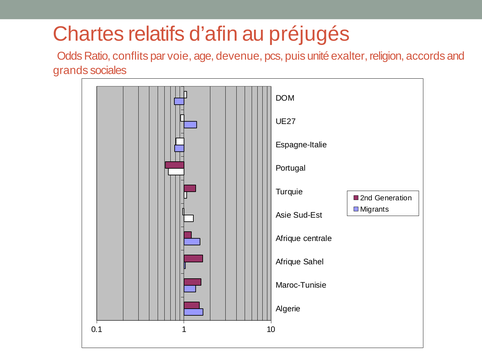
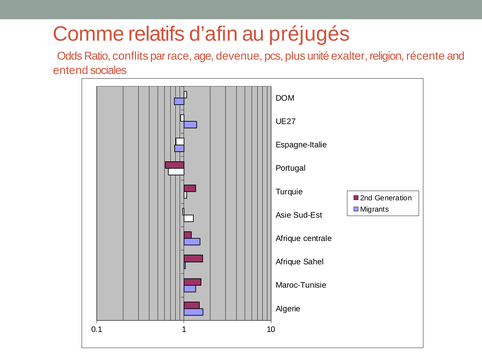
Chartes: Chartes -> Comme (89, 34)
voie: voie -> race (180, 56)
puis: puis -> plus (295, 56)
accords: accords -> récente (426, 56)
grands: grands -> entend (71, 70)
